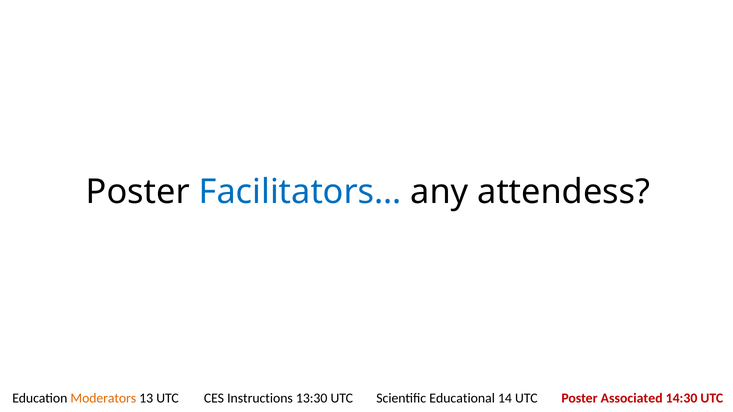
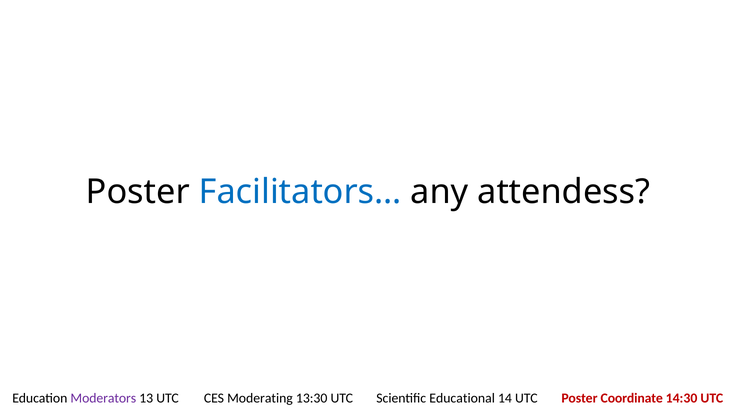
Moderators colour: orange -> purple (103, 398)
Instructions: Instructions -> Moderating (260, 398)
Associated: Associated -> Coordinate (632, 398)
